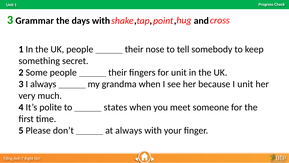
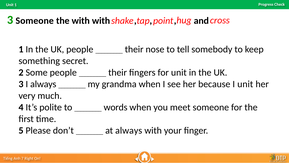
3 Grammar: Grammar -> Someone (35, 21)
the days: days -> with (81, 21)
states: states -> words (116, 107)
